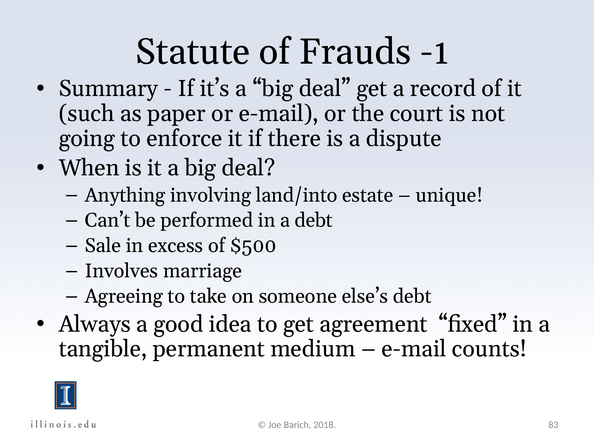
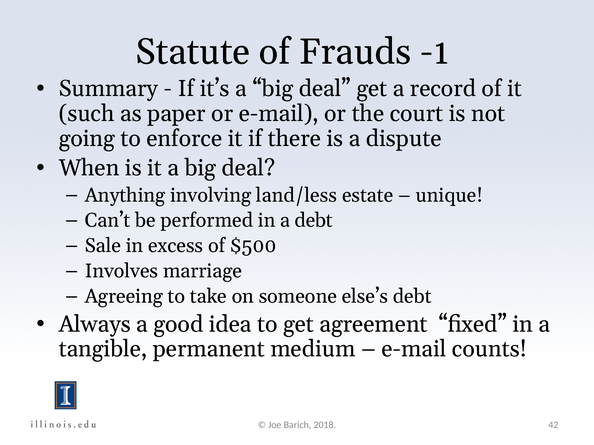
land/into: land/into -> land/less (296, 195)
83: 83 -> 42 (553, 425)
